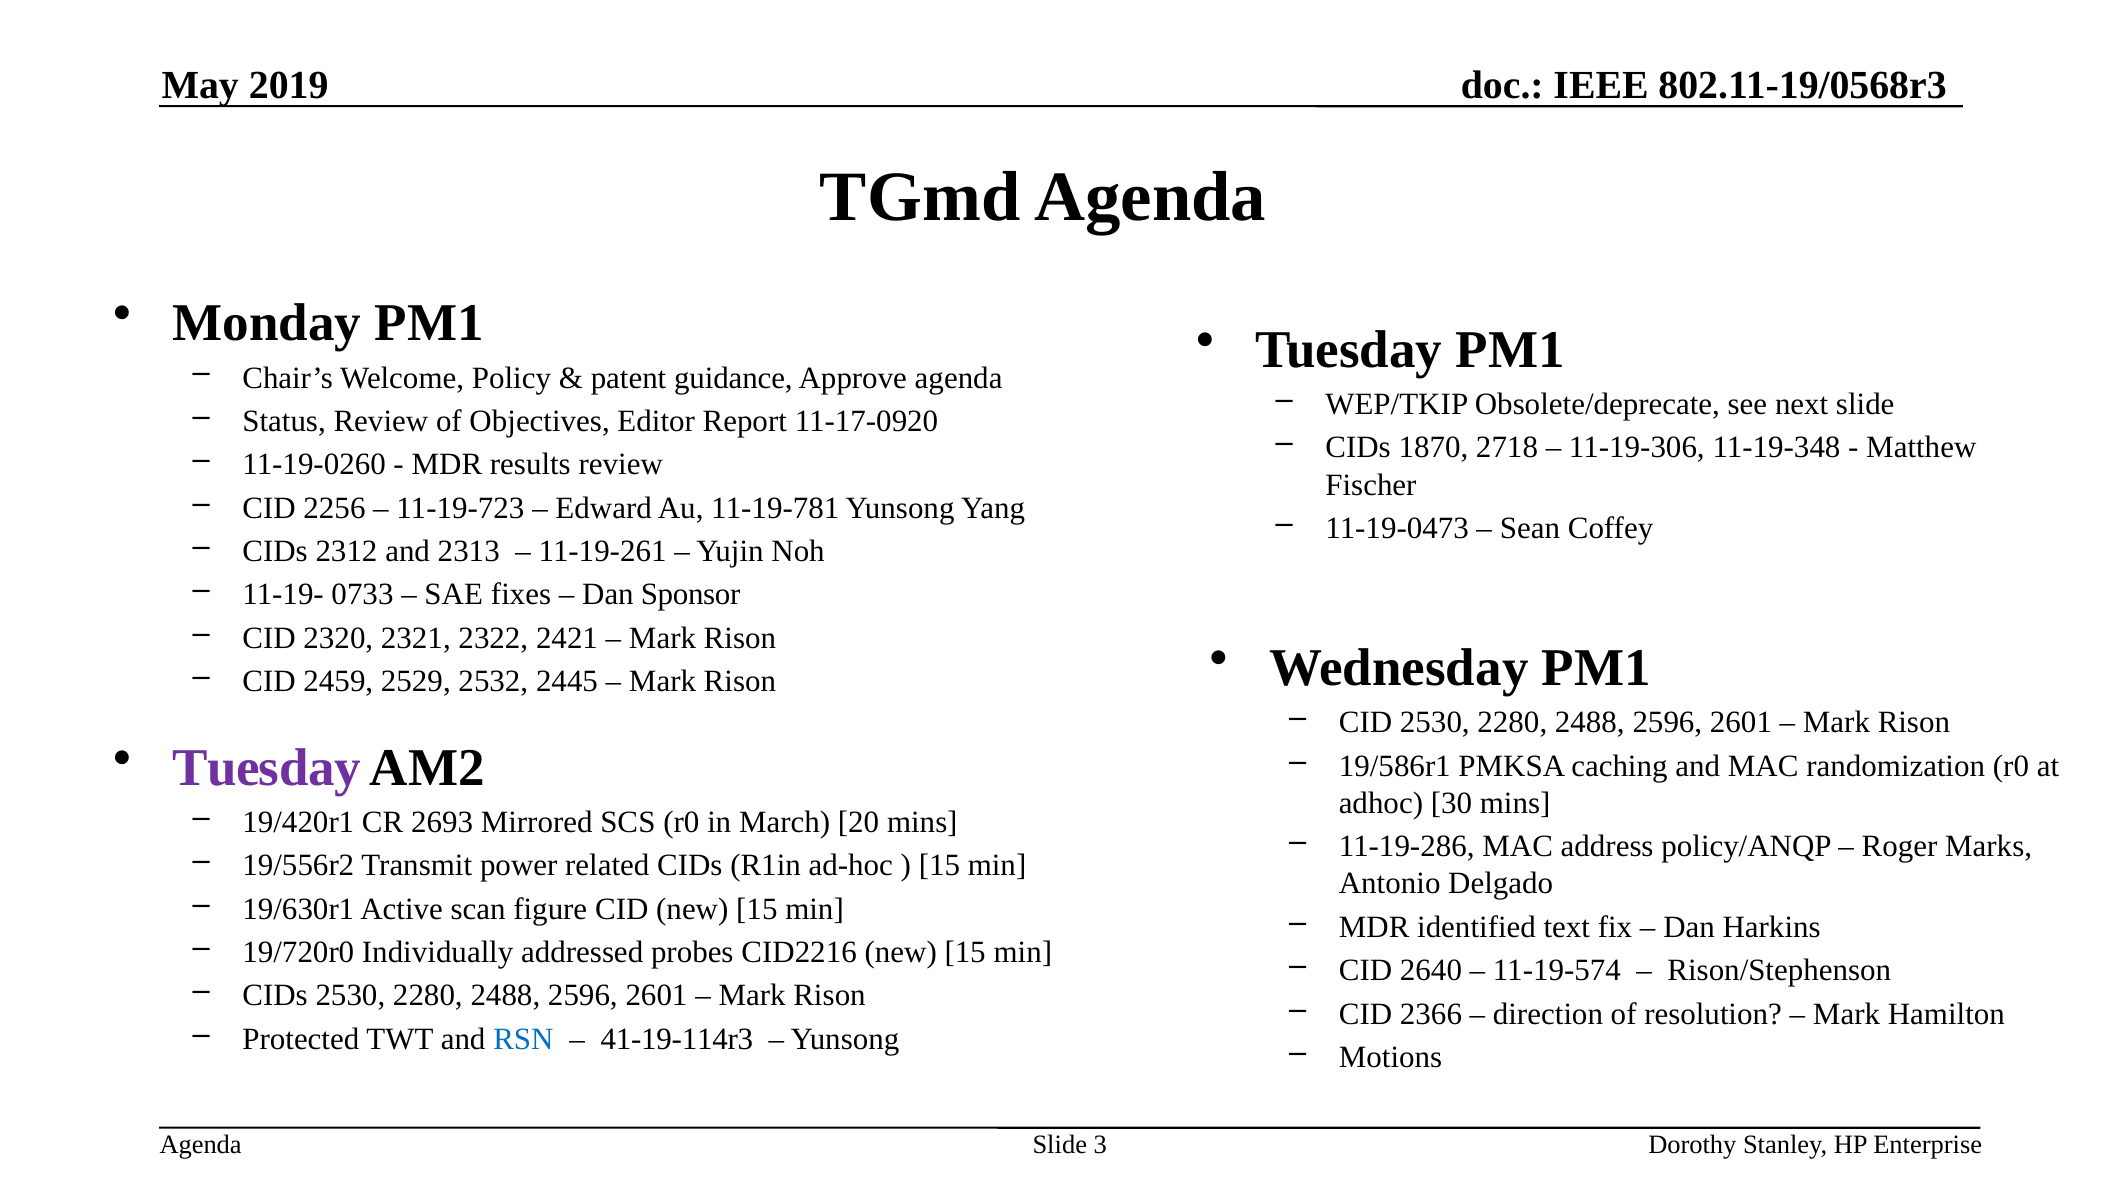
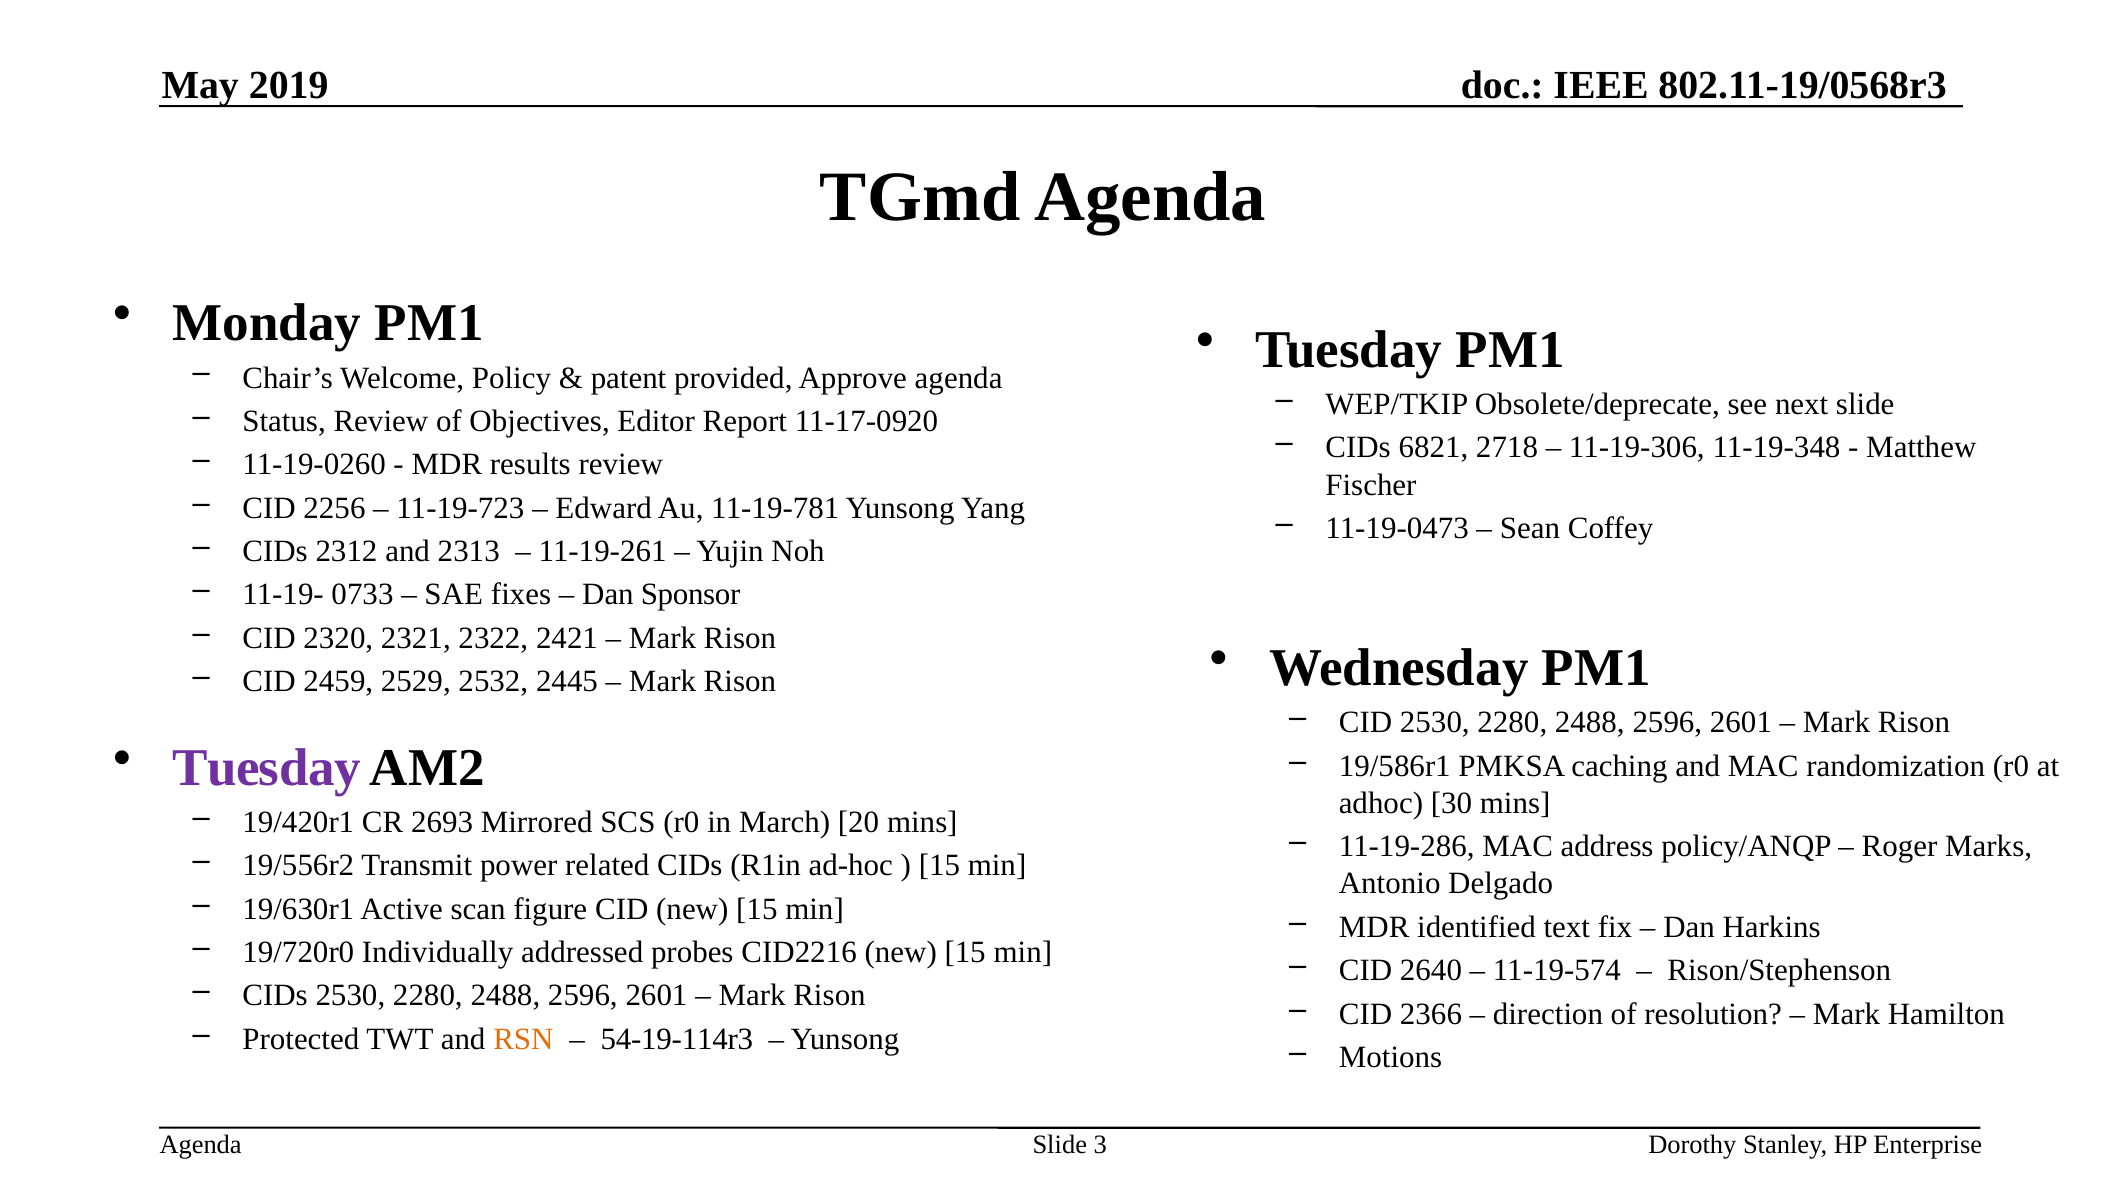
guidance: guidance -> provided (733, 378)
1870: 1870 -> 6821 (1433, 448)
RSN colour: blue -> orange (523, 1039)
41-19-114r3: 41-19-114r3 -> 54-19-114r3 (677, 1039)
